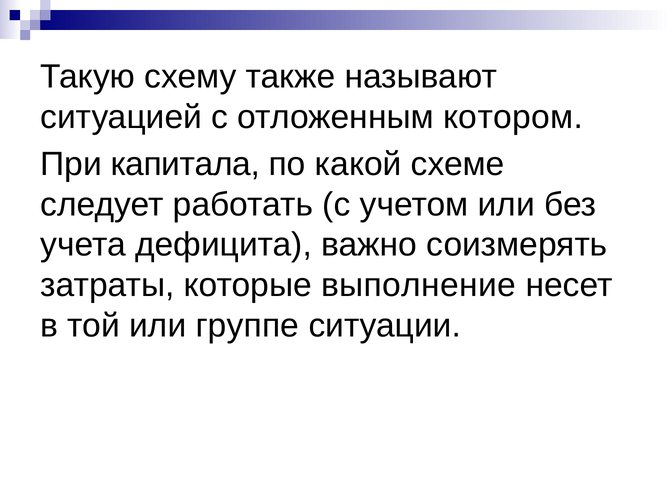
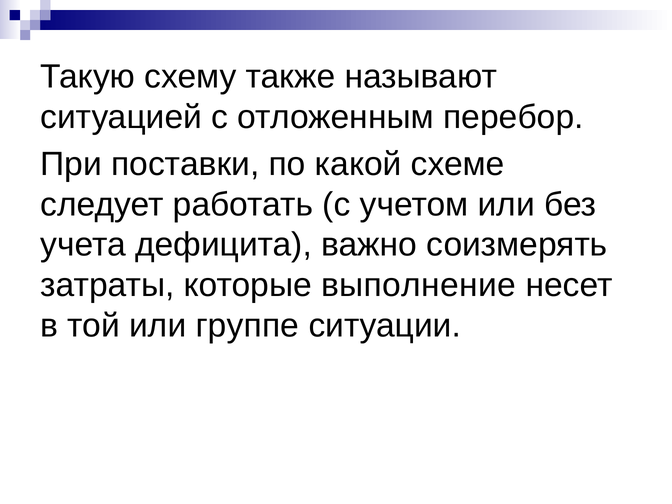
котором: котором -> перебор (513, 117)
капитала: капитала -> поставки (185, 164)
